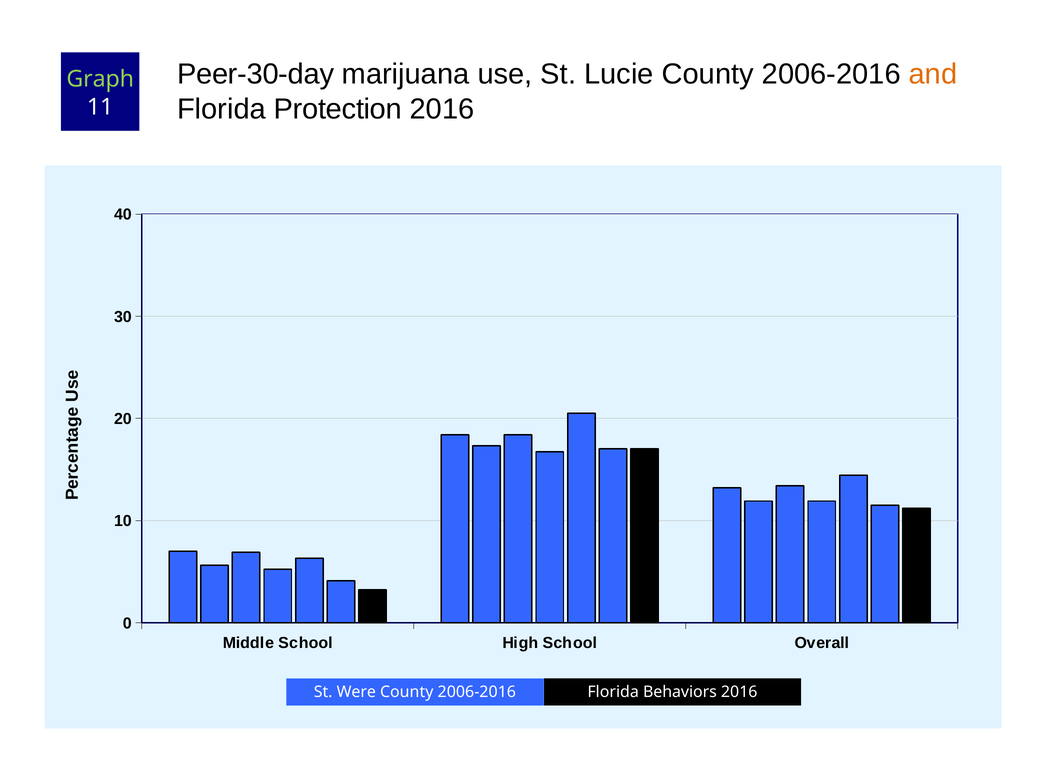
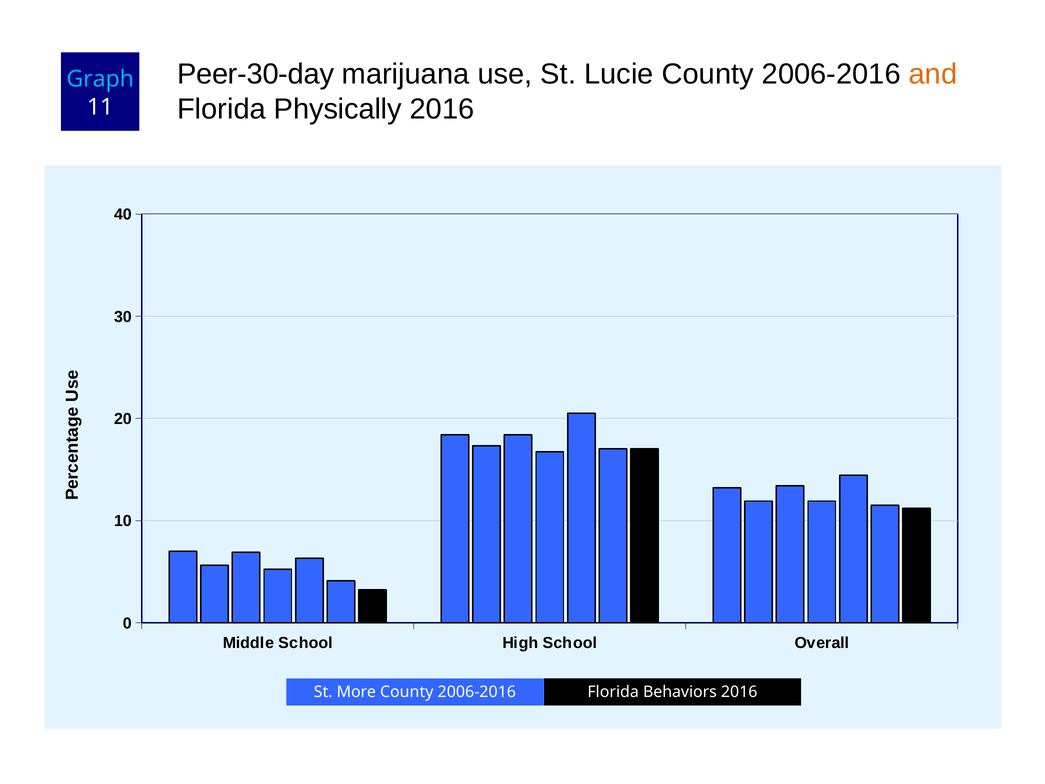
Graph colour: light green -> light blue (100, 79)
Protection: Protection -> Physically (338, 109)
Were: Were -> More (356, 692)
